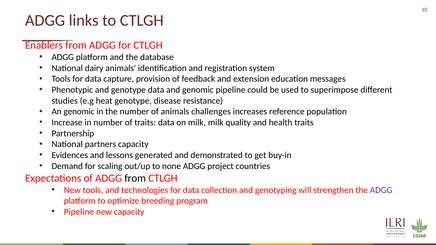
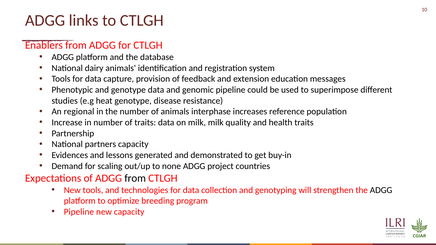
An genomic: genomic -> regional (79, 112)
challenges: challenges -> interphase (211, 112)
ADGG colour: purple -> black (381, 190)
